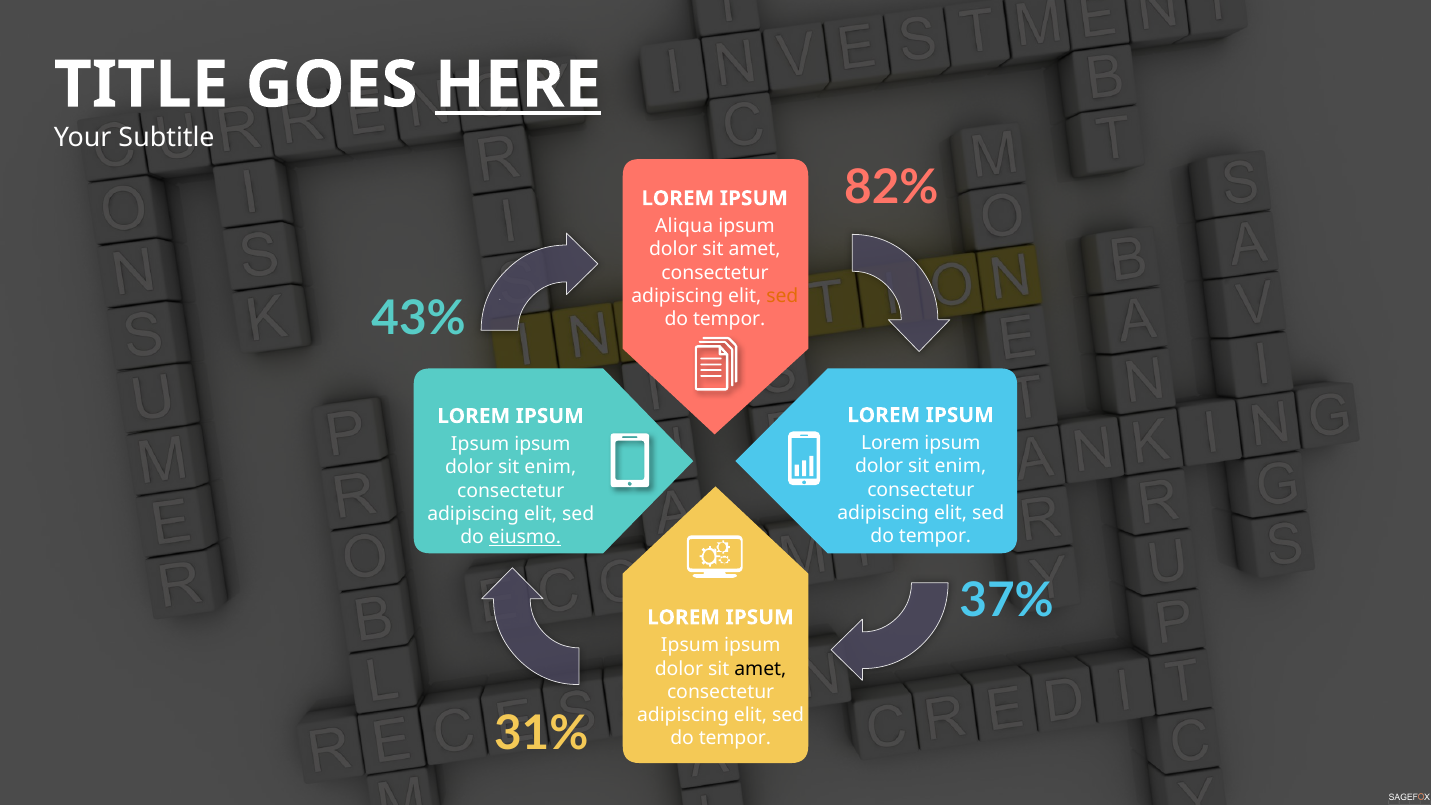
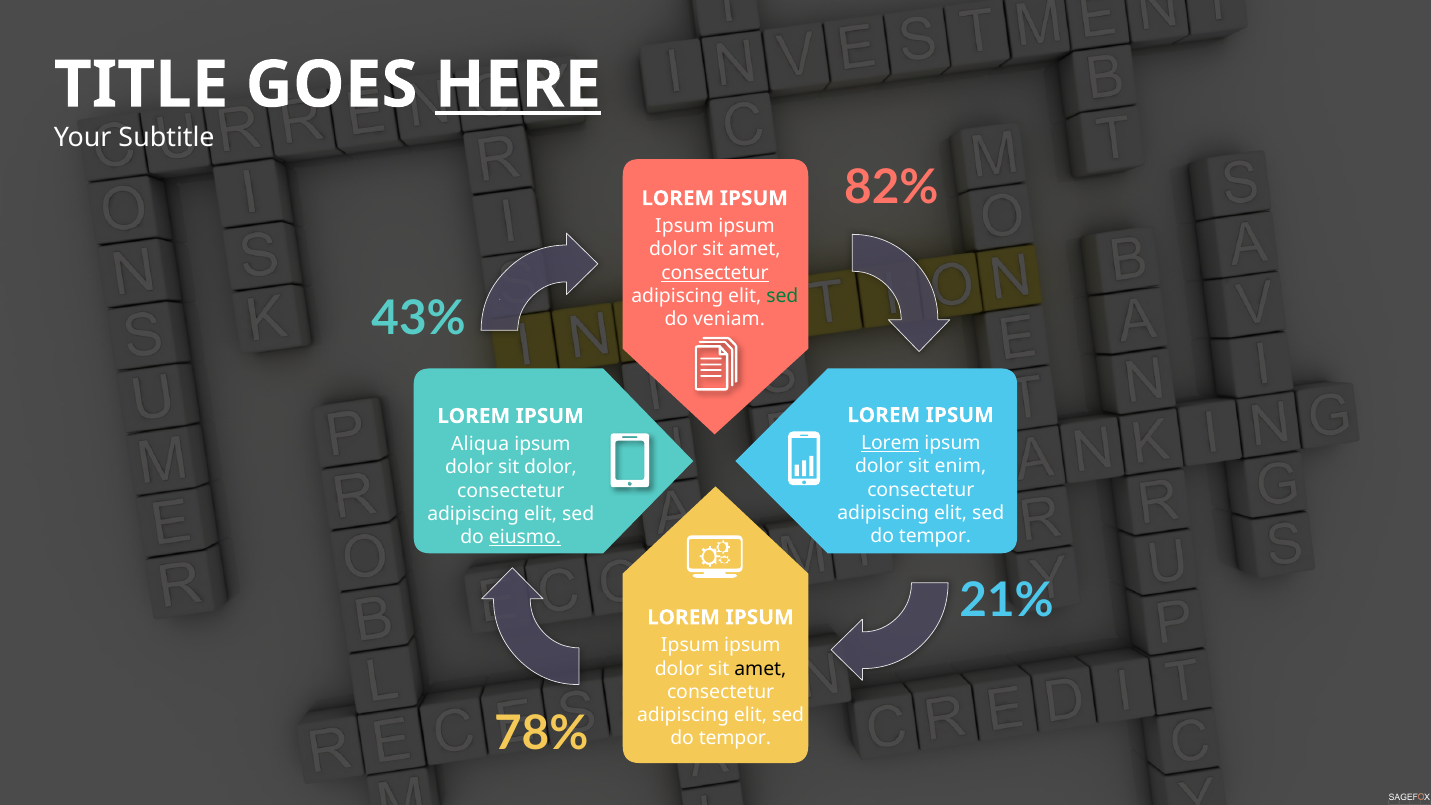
Aliqua: Aliqua -> Ipsum (684, 226)
consectetur underline: none -> present (715, 273)
sed colour: orange -> green (782, 296)
tempor: tempor -> veniam (729, 319)
Lorem underline: none -> present (890, 443)
Ipsum: Ipsum -> Aliqua (480, 444)
enim: enim -> dolor (551, 467)
37%: 37% -> 21% (1007, 601)
31%: 31% -> 78% (541, 734)
